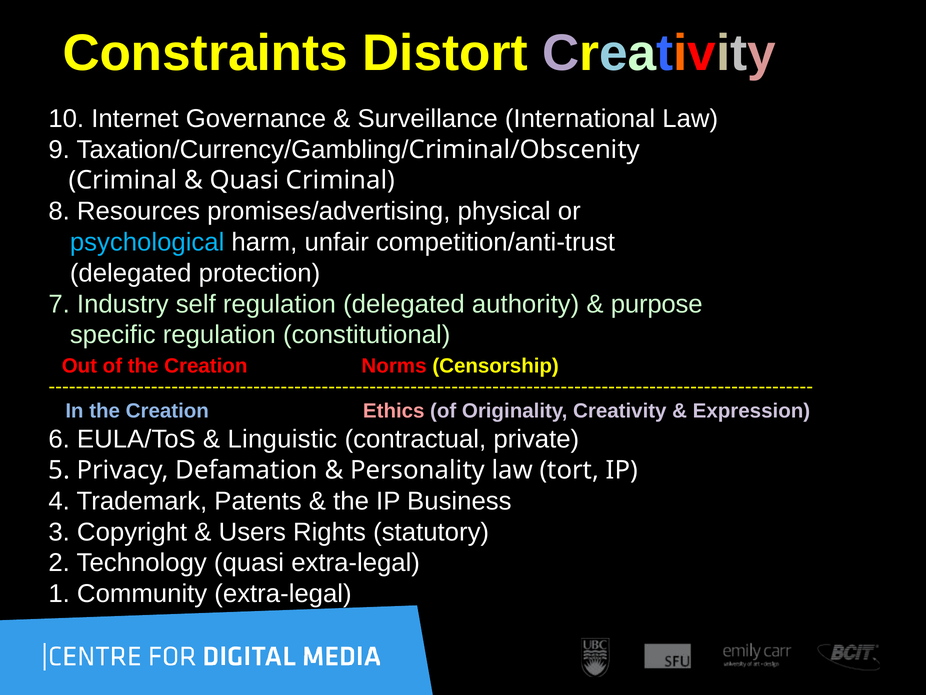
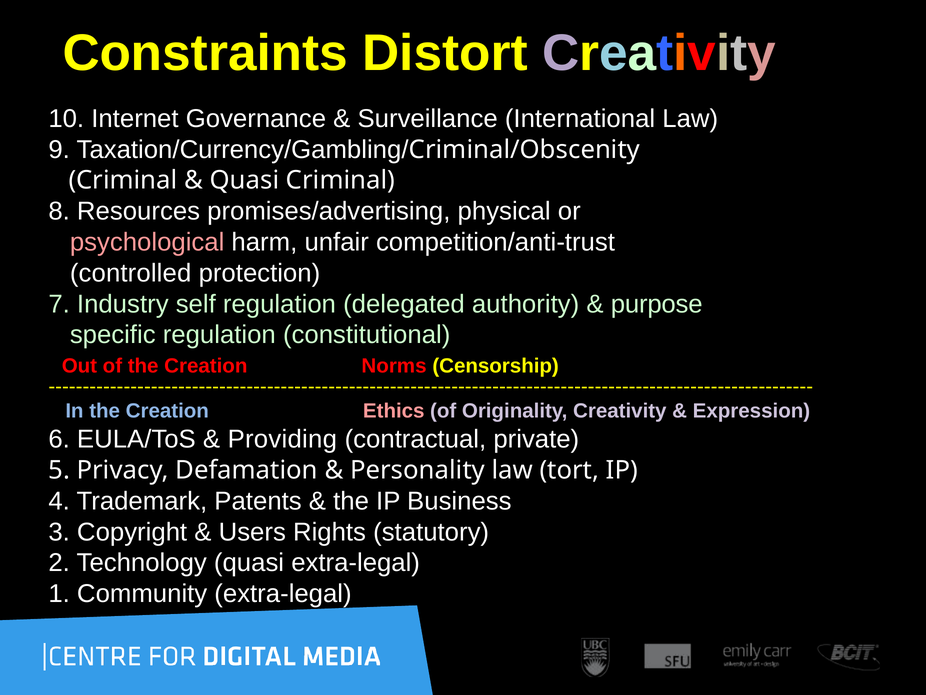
psychological colour: light blue -> pink (147, 242)
delegated: delegated -> controlled (131, 273)
Linguistic: Linguistic -> Providing (282, 439)
